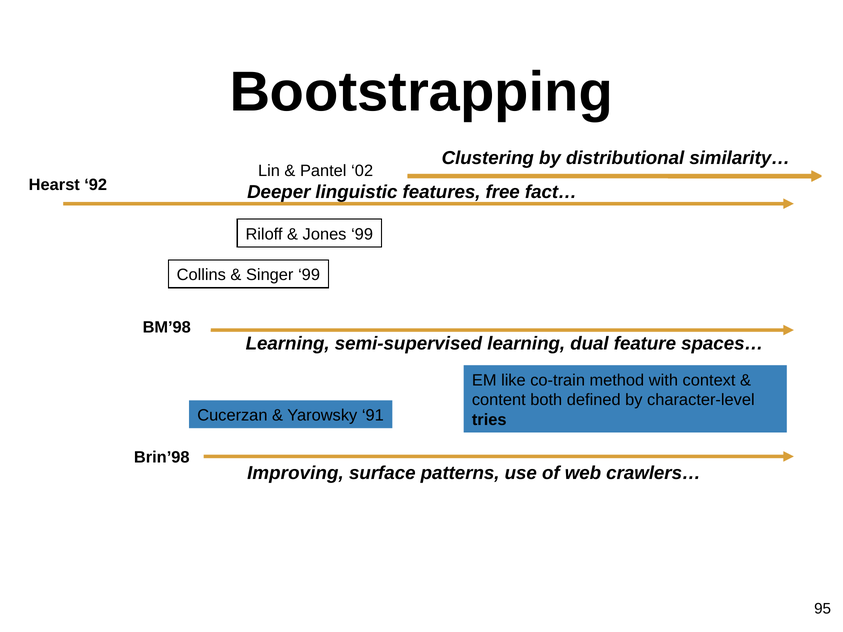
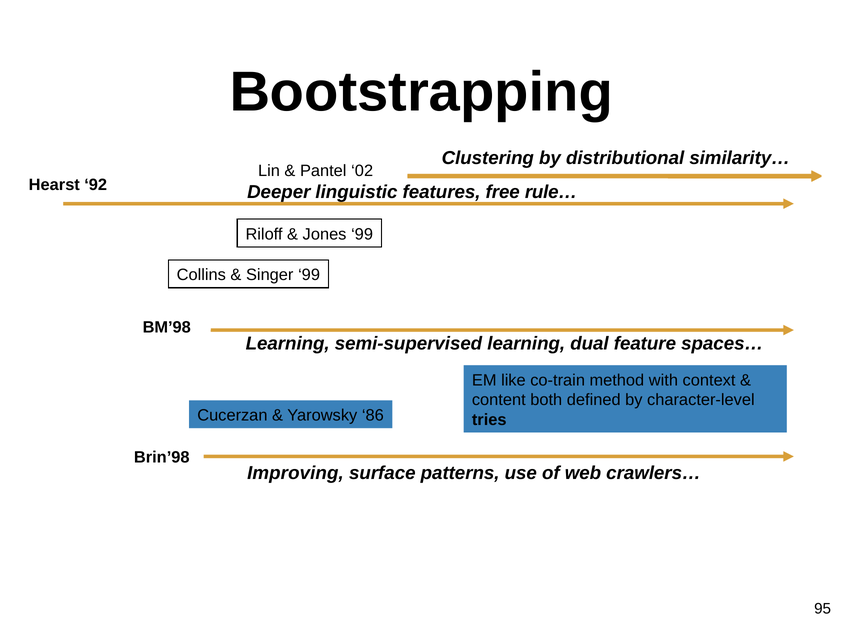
fact…: fact… -> rule… (551, 192)
91: 91 -> 86 (373, 416)
